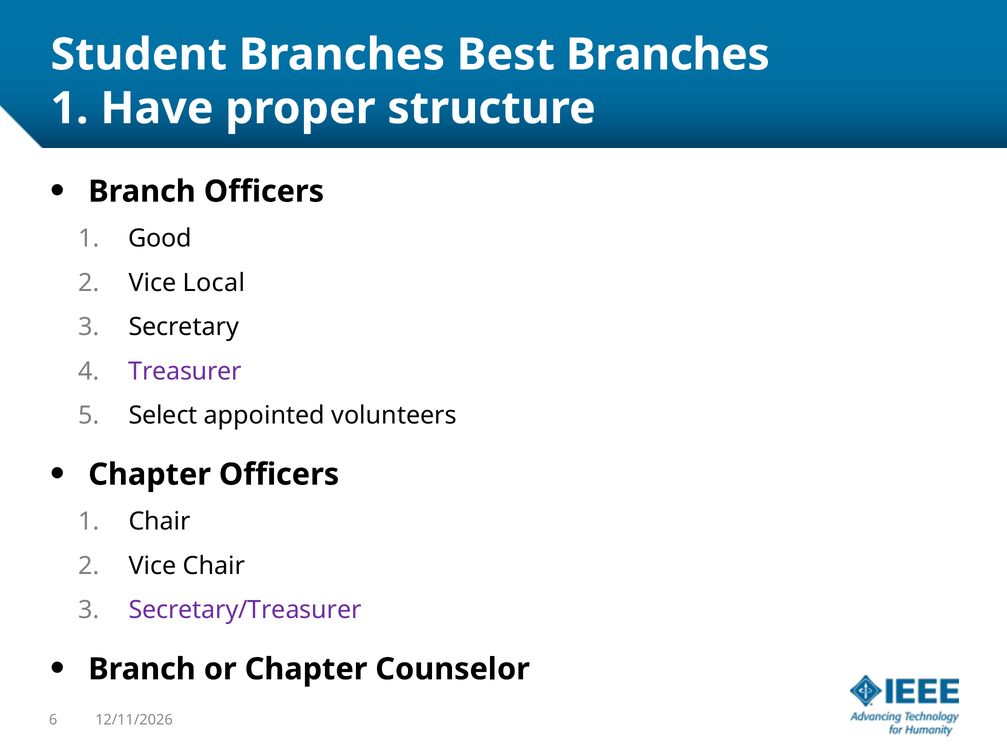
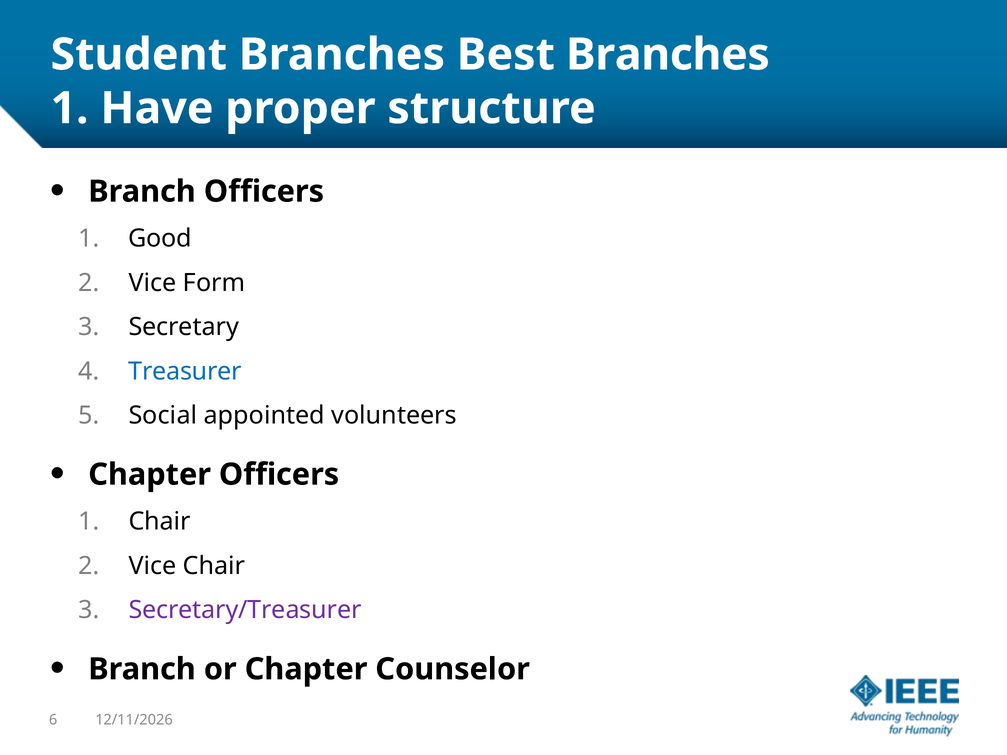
Local: Local -> Form (214, 283)
Treasurer colour: purple -> blue (185, 371)
Select: Select -> Social (163, 416)
